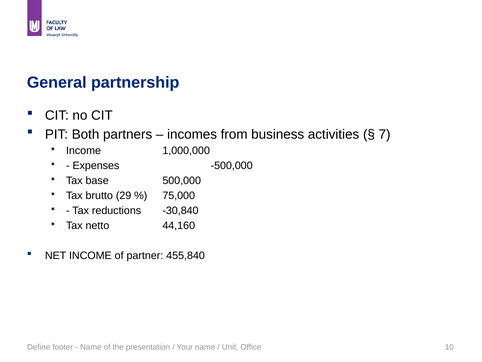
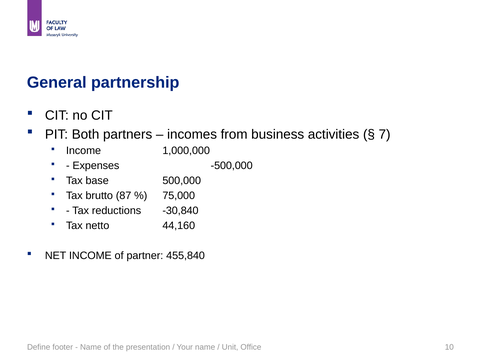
29: 29 -> 87 (124, 195)
